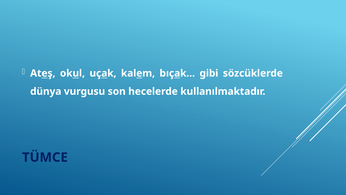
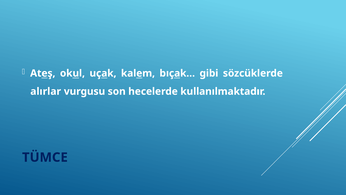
dünya: dünya -> alırlar (46, 91)
